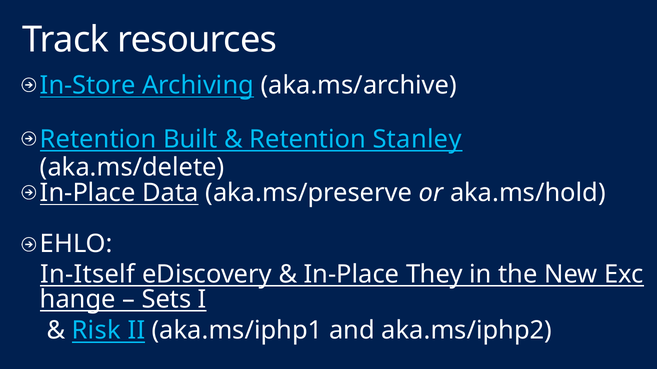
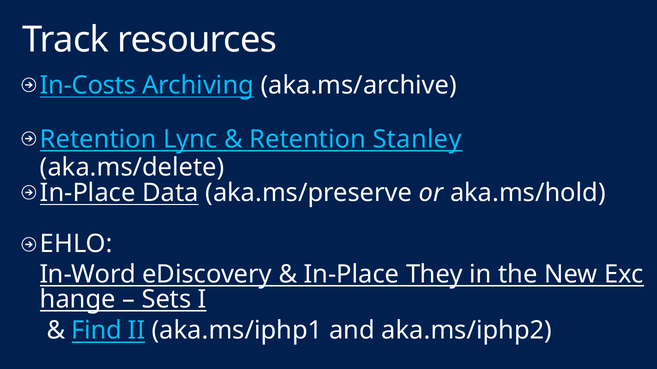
In-Store: In-Store -> In-Costs (88, 86)
Built: Built -> Lync (190, 139)
In-Itself: In-Itself -> In-Word (88, 275)
Risk: Risk -> Find (97, 331)
